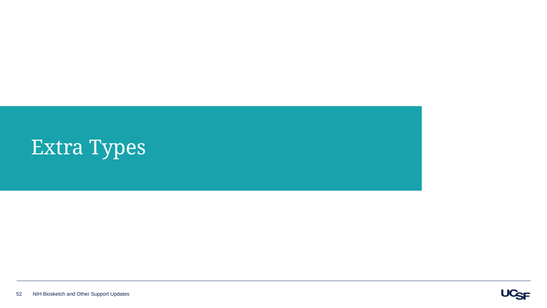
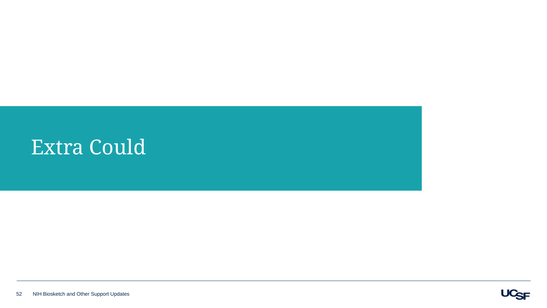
Types: Types -> Could (118, 147)
